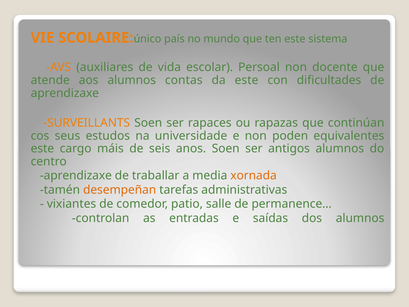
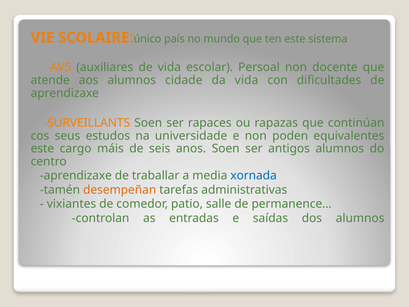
contas: contas -> cidade (184, 80)
da este: este -> vida (247, 80)
xornada colour: orange -> blue (254, 176)
